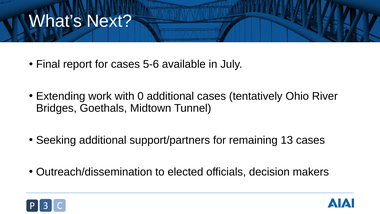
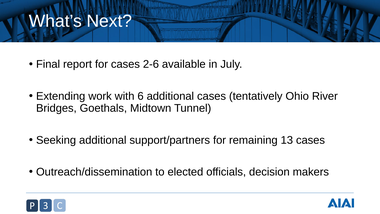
5-6: 5-6 -> 2-6 (151, 64)
0: 0 -> 6 (141, 96)
